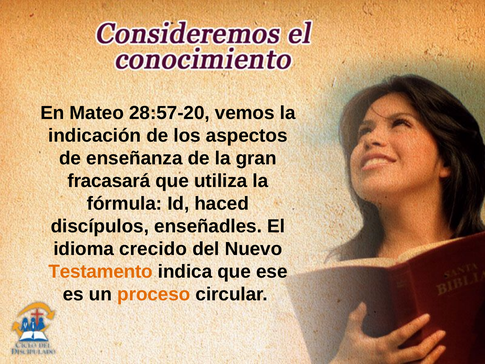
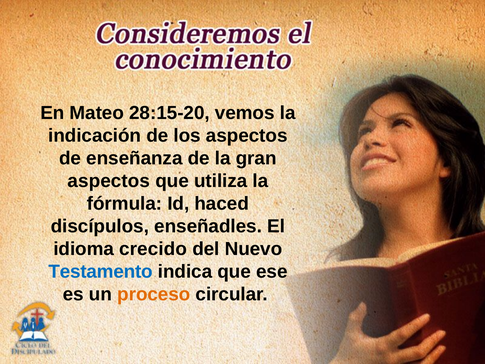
28:57-20: 28:57-20 -> 28:15-20 (169, 113)
fracasará: fracasará -> aspectos (109, 181)
Testamento colour: orange -> blue (101, 271)
